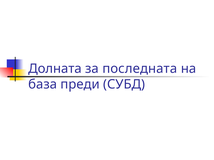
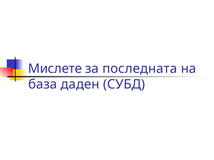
Долната: Долната -> Мислете (55, 69)
преди: преди -> даден (80, 85)
